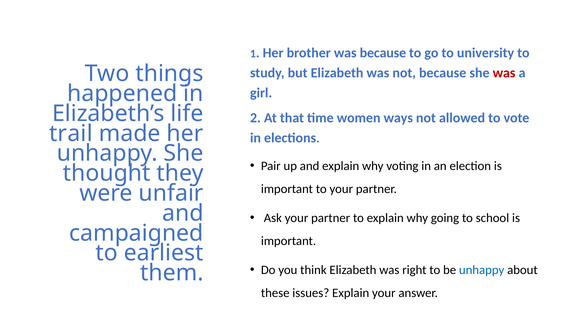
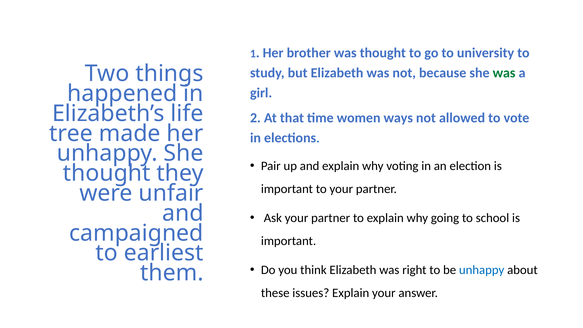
was because: because -> thought (383, 53)
was colour: red -> green (504, 73)
trail: trail -> tree (71, 133)
